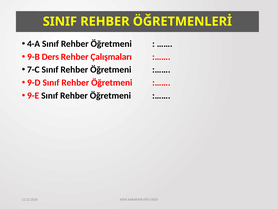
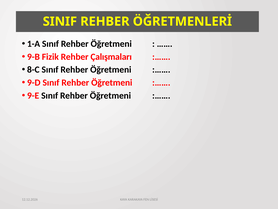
4-A: 4-A -> 1-A (34, 44)
Ders: Ders -> Fizik (50, 57)
7-C: 7-C -> 8-C (33, 70)
